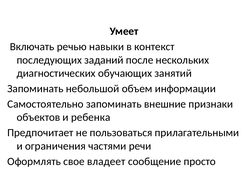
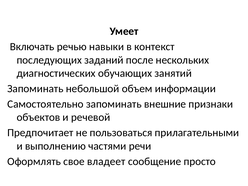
ребенка: ребенка -> речевой (91, 117)
ограничения: ограничения -> выполнению (55, 146)
